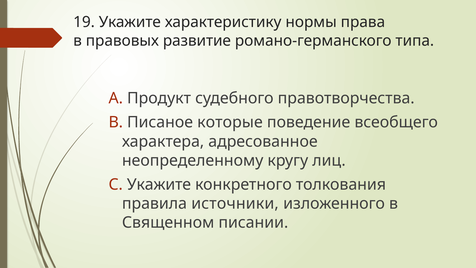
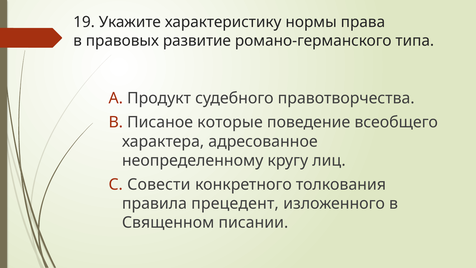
Укажите: Укажите -> Совести (159, 184)
источники: источники -> прецедент (235, 203)
